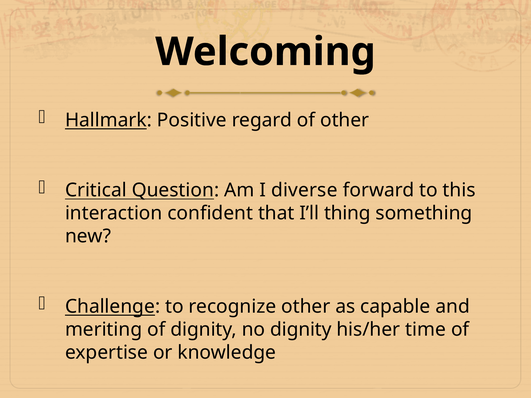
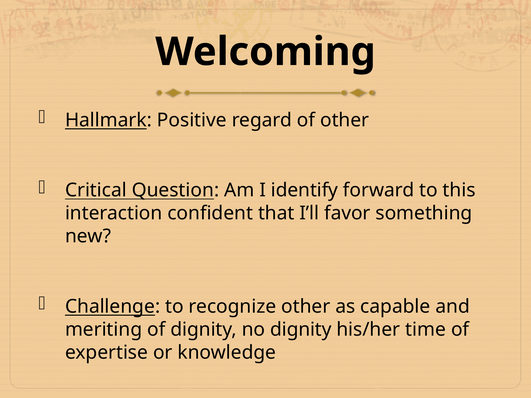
diverse: diverse -> identify (304, 190)
thing: thing -> favor (347, 213)
